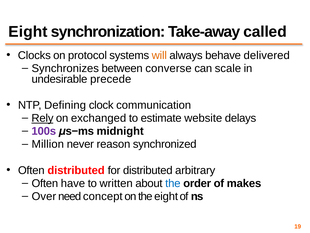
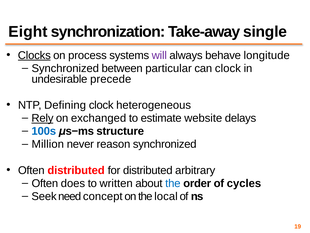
called: called -> single (265, 32)
Clocks underline: none -> present (34, 55)
protocol: protocol -> process (87, 55)
will colour: orange -> purple (159, 55)
delivered: delivered -> longitude (267, 55)
Synchronizes: Synchronizes -> Synchronized (65, 68)
converse: converse -> particular (169, 68)
can scale: scale -> clock (228, 68)
communication: communication -> heterogeneous (154, 105)
100s colour: purple -> blue (44, 131)
midnight: midnight -> structure (120, 131)
have: have -> does (73, 183)
makes: makes -> cycles (244, 183)
Over: Over -> Seek (44, 196)
the eight: eight -> local (166, 196)
